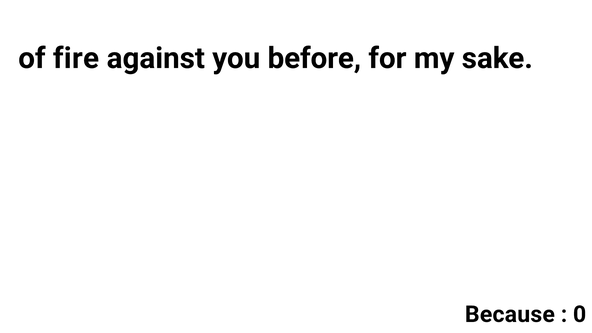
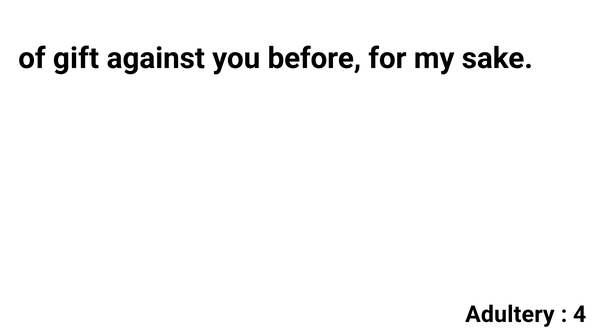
fire: fire -> gift (76, 58)
Because: Because -> Adultery (510, 314)
0: 0 -> 4 (580, 314)
